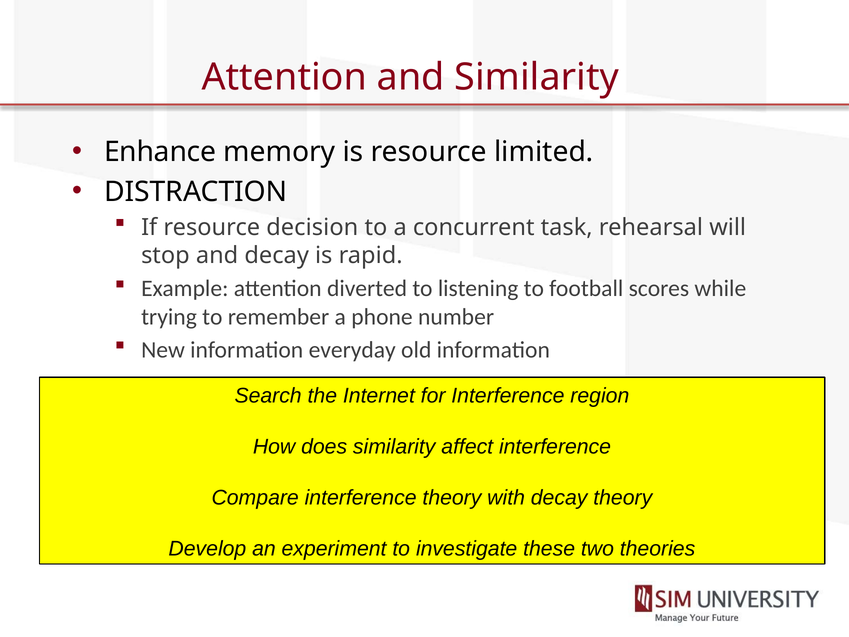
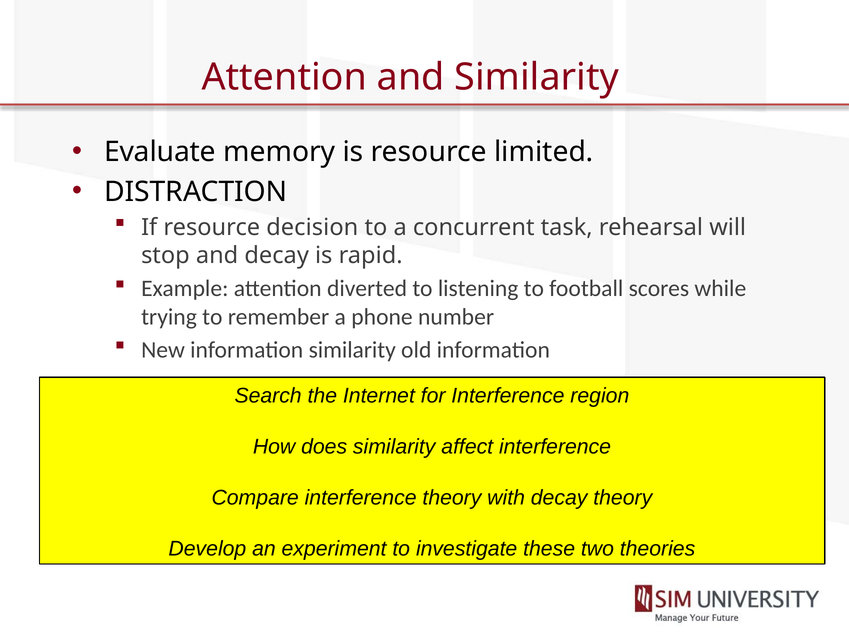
Enhance: Enhance -> Evaluate (160, 152)
information everyday: everyday -> similarity (352, 350)
